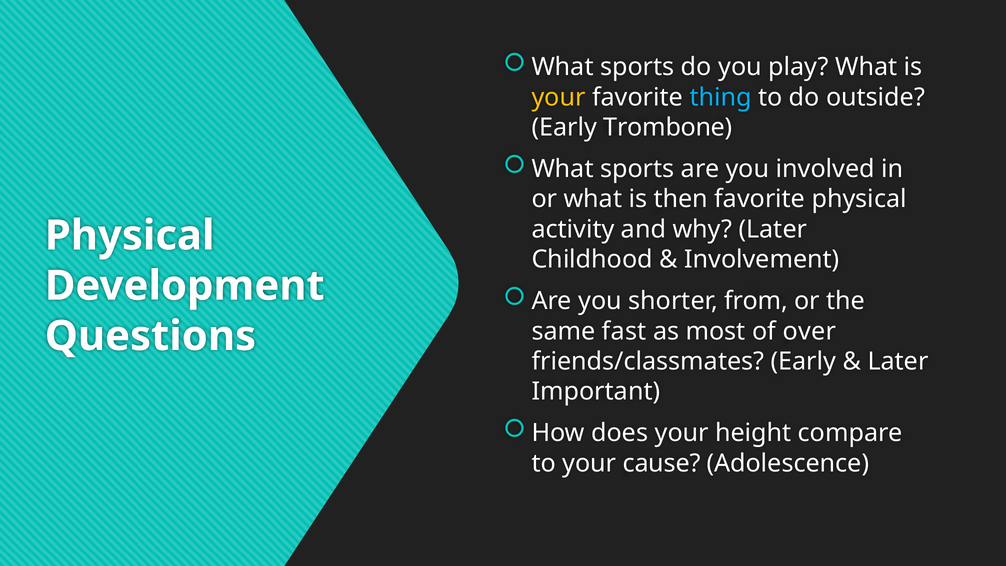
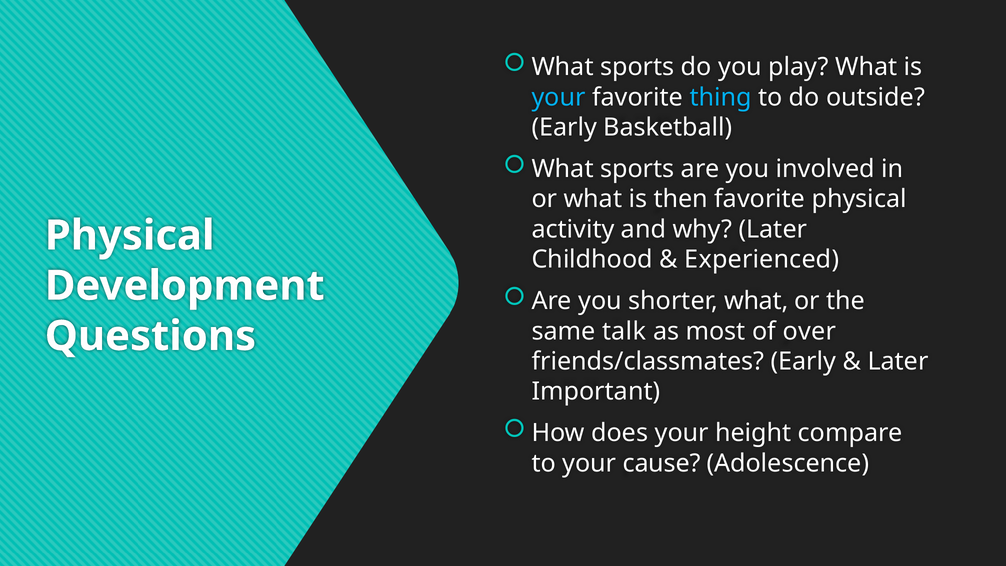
your colour: yellow -> light blue (559, 97)
Trombone: Trombone -> Basketball (668, 127)
Involvement: Involvement -> Experienced (762, 259)
shorter from: from -> what (756, 301)
fast: fast -> talk (624, 331)
